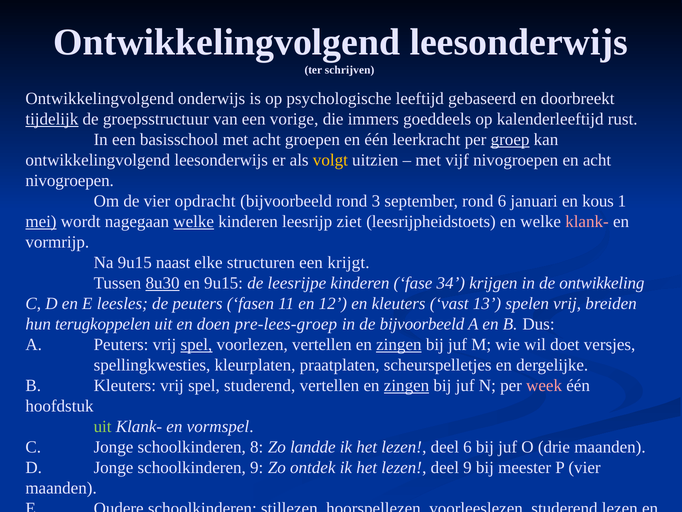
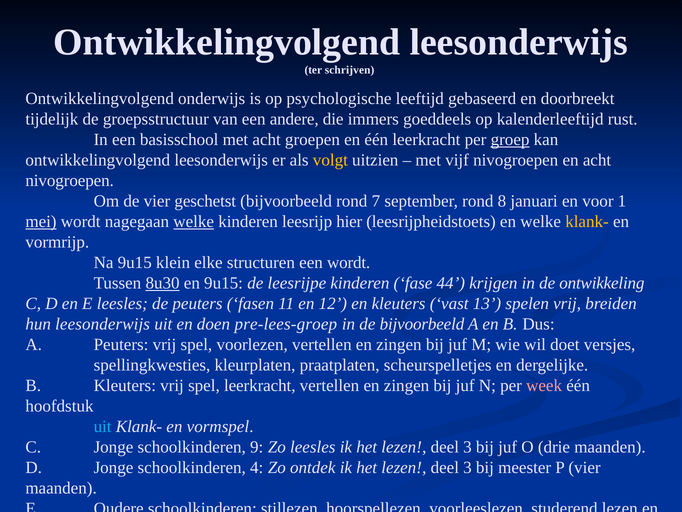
tijdelijk underline: present -> none (52, 119)
vorige: vorige -> andere (294, 119)
opdracht: opdracht -> geschetst (205, 201)
rond 3: 3 -> 7 (376, 201)
rond 6: 6 -> 8 (502, 201)
kous: kous -> voor (598, 201)
ziet: ziet -> hier (349, 221)
klank- colour: pink -> yellow (587, 221)
naast: naast -> klein (173, 262)
een krijgt: krijgt -> wordt (349, 262)
34: 34 -> 44 (451, 283)
hun terugkoppelen: terugkoppelen -> leesonderwijs (103, 324)
spel underline: present -> none (196, 344)
zingen underline: present -> none (399, 344)
spel studerend: studerend -> leerkracht (260, 385)
zingen underline: present -> none (407, 385)
uit colour: light green -> light blue (103, 426)
8: 8 -> 9 (257, 447)
Zo landde: landde -> leesles (313, 447)
6: 6 -> 3 (467, 447)
schoolkinderen 9: 9 -> 4 (257, 467)
9: 9 -> 3 (467, 467)
